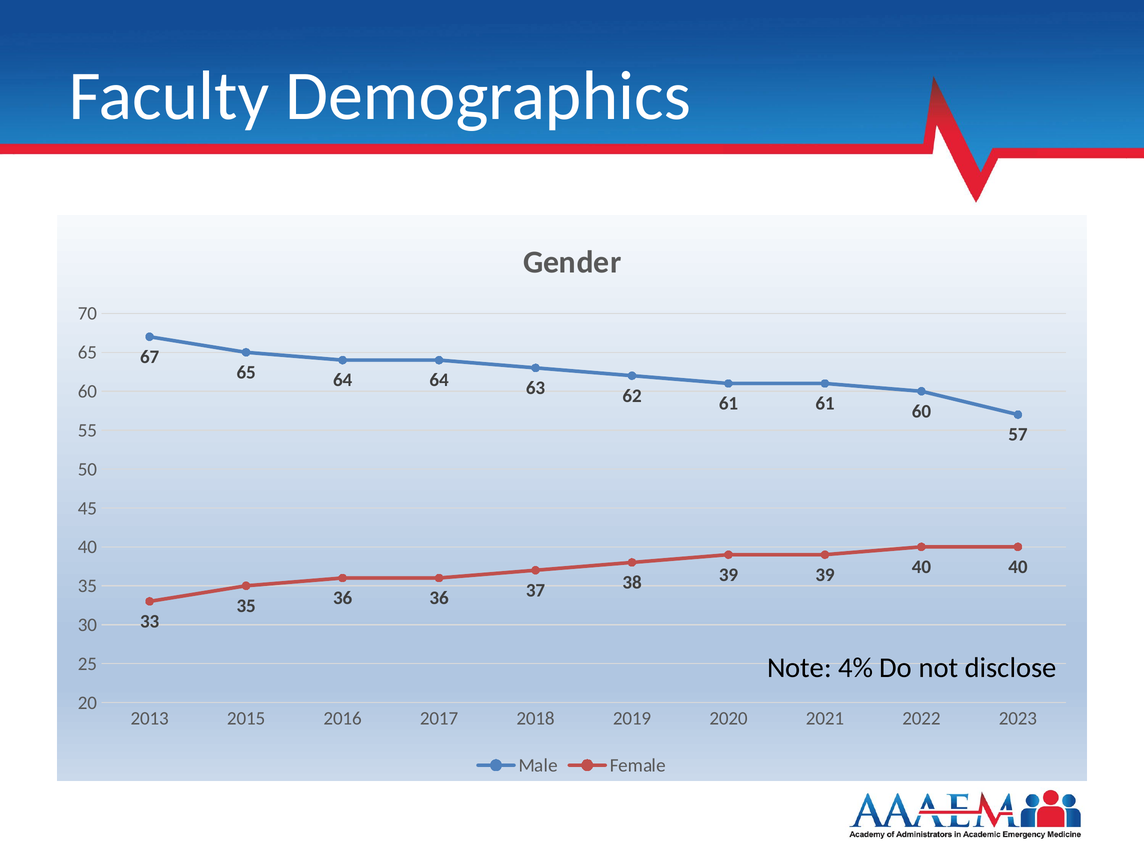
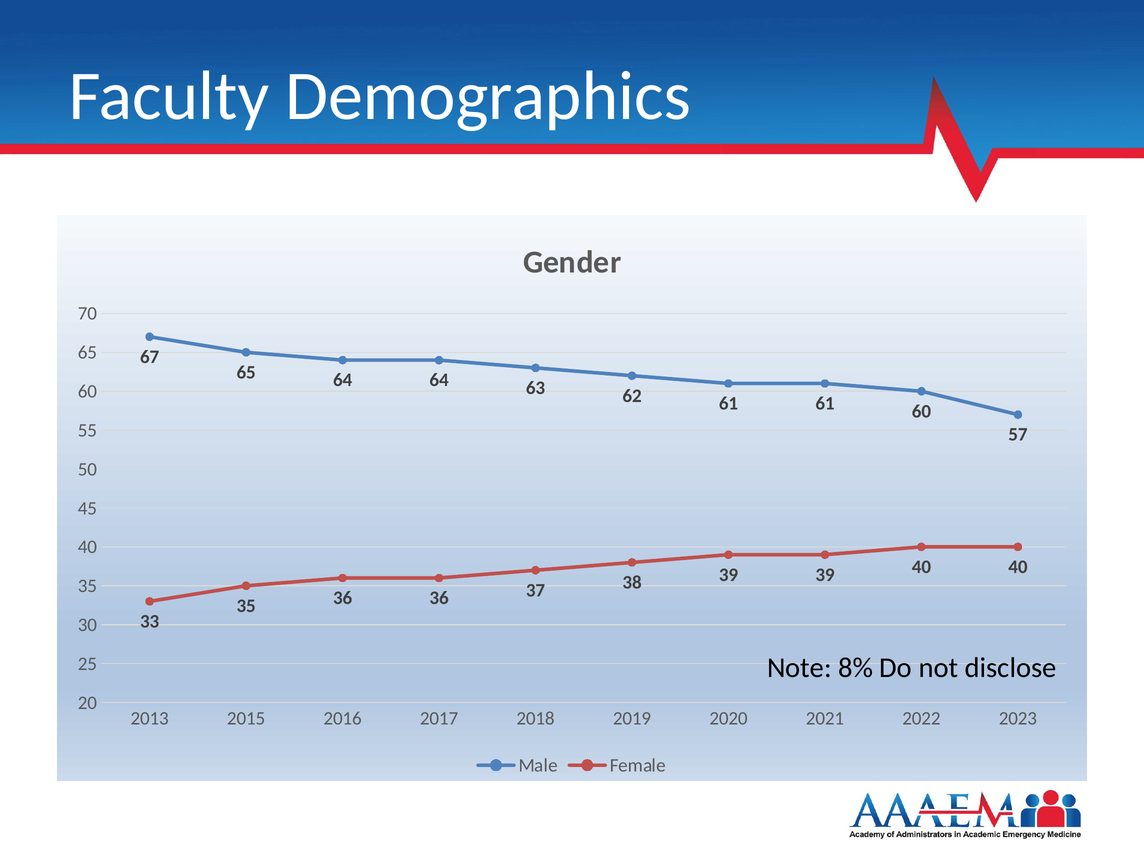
4%: 4% -> 8% (856, 668)
